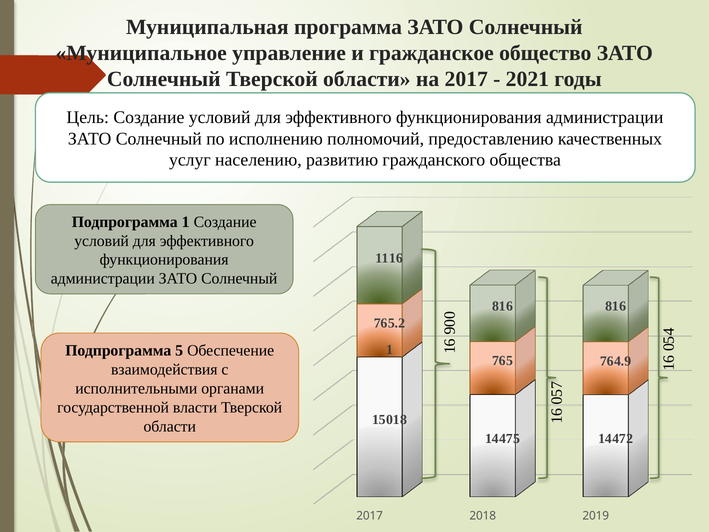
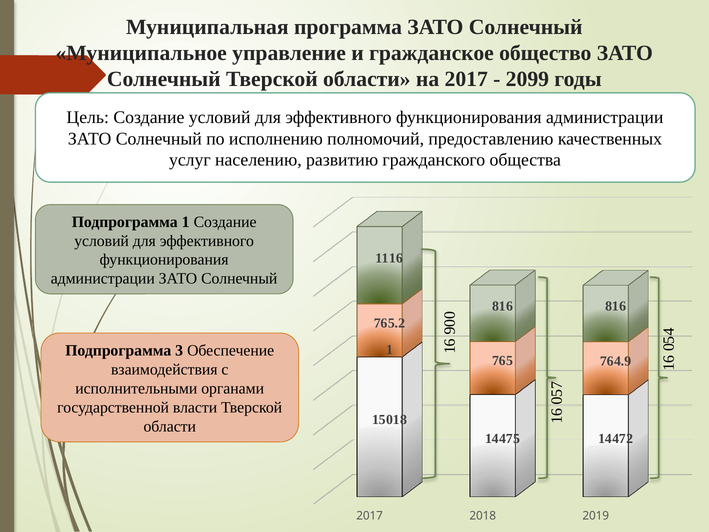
2021: 2021 -> 2099 (527, 79)
Подпрограмма 5: 5 -> 3 (179, 351)
